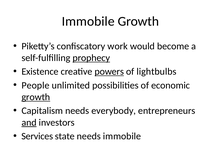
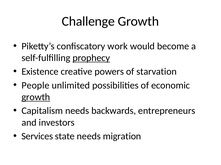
Immobile: Immobile -> Challenge (88, 21)
powers underline: present -> none (109, 72)
lightbulbs: lightbulbs -> starvation (157, 72)
everybody: everybody -> backwards (114, 111)
and underline: present -> none (29, 123)
needs immobile: immobile -> migration (122, 137)
